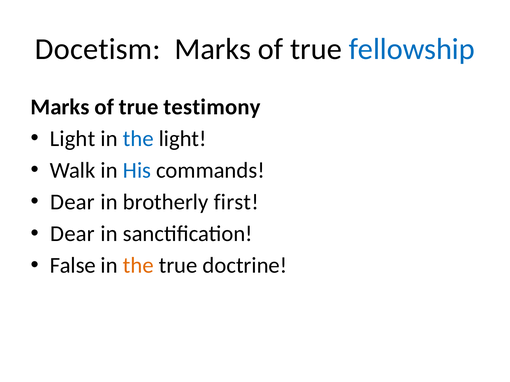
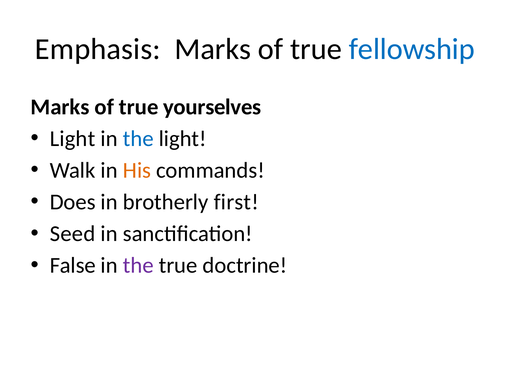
Docetism: Docetism -> Emphasis (98, 49)
testimony: testimony -> yourselves (212, 107)
His colour: blue -> orange (137, 171)
Dear: Dear -> Does (73, 202)
Dear: Dear -> Seed (72, 234)
the colour: orange -> purple (138, 266)
